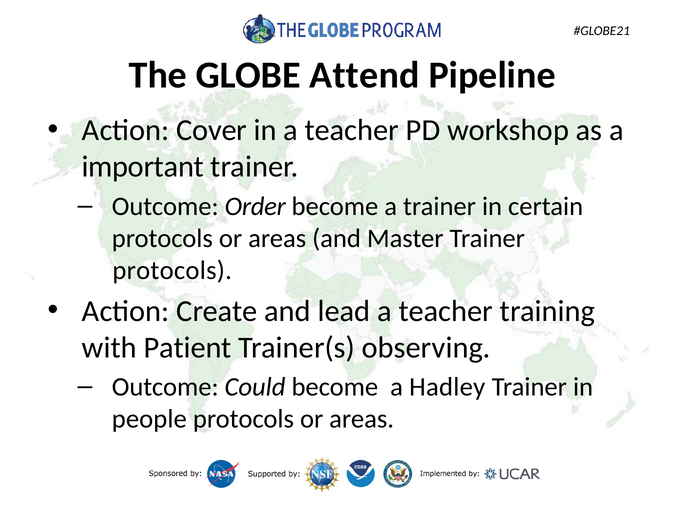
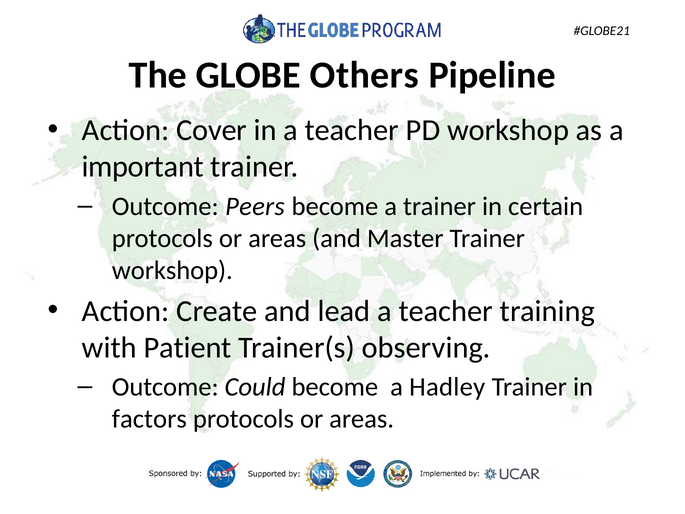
Attend: Attend -> Others (364, 75)
Order: Order -> Peers (255, 206)
protocols: protocols -> workshop (172, 270)
people: people -> factors (149, 419)
